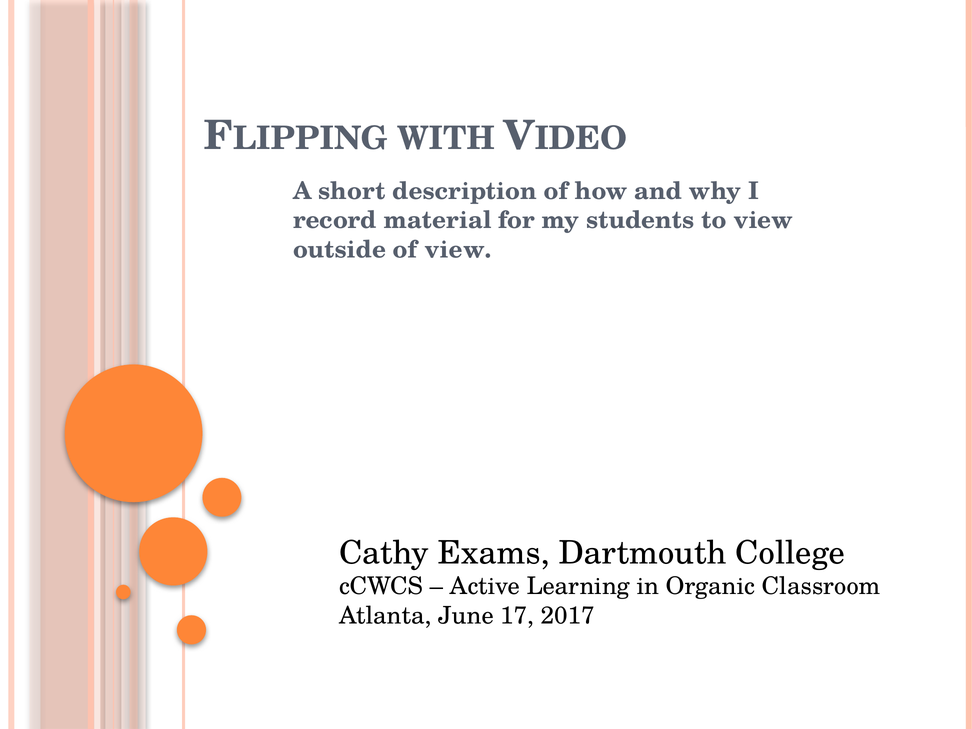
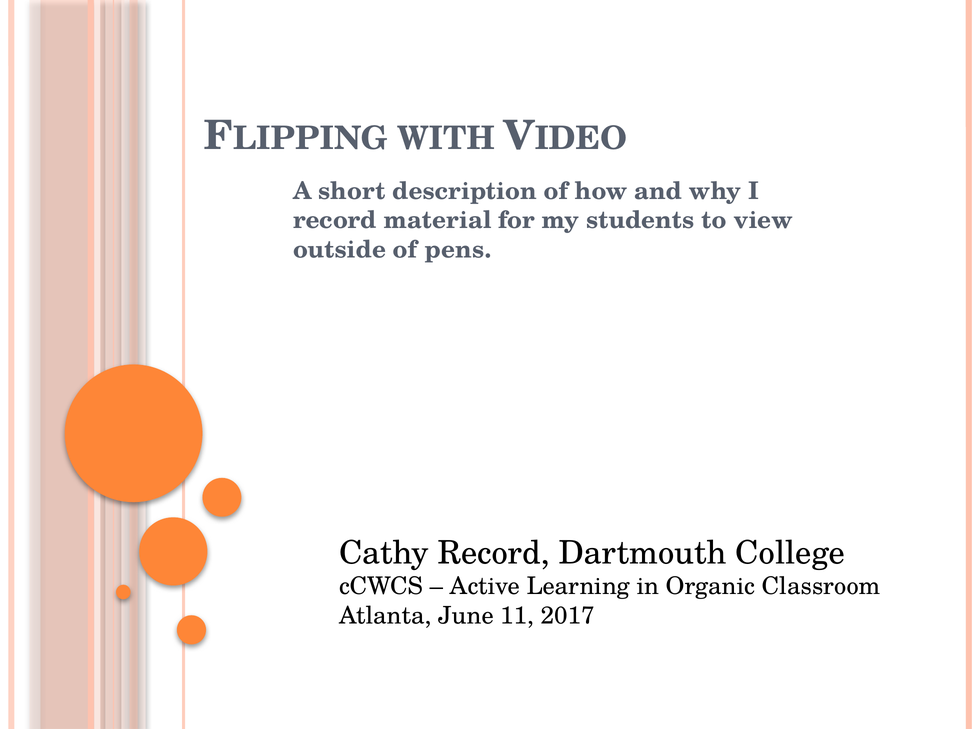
of view: view -> pens (458, 249)
Cathy Exams: Exams -> Record (494, 553)
17: 17 -> 11 (517, 616)
